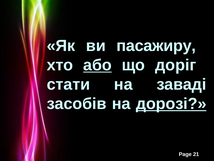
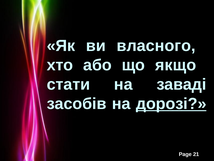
пасажиру: пасажиру -> власного (156, 46)
або underline: present -> none (97, 65)
доріг: доріг -> якщо (176, 65)
